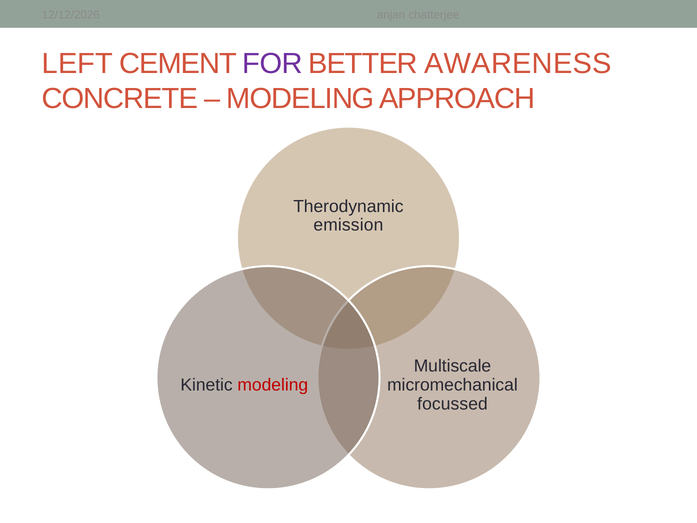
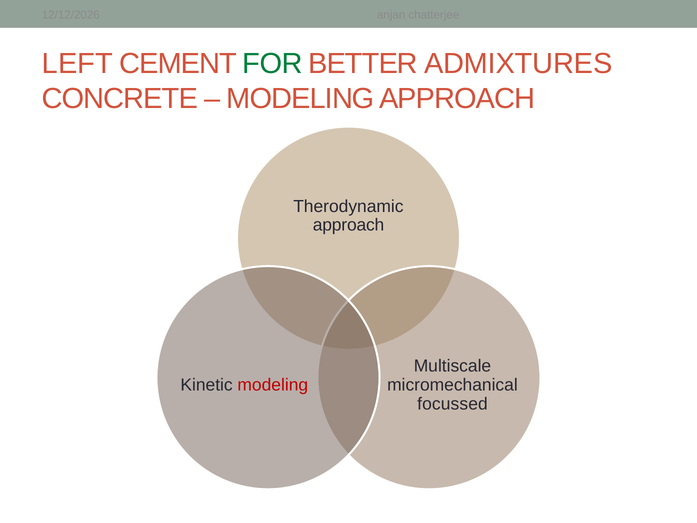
FOR colour: purple -> green (273, 64)
AWARENESS: AWARENESS -> ADMIXTURES (518, 64)
emission: emission -> approach (349, 225)
